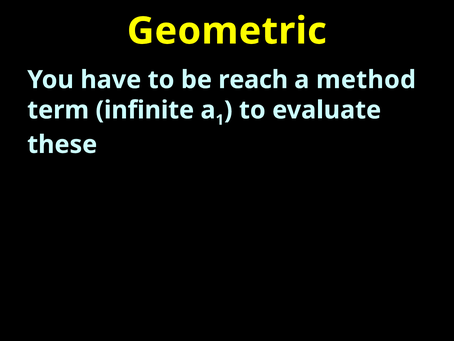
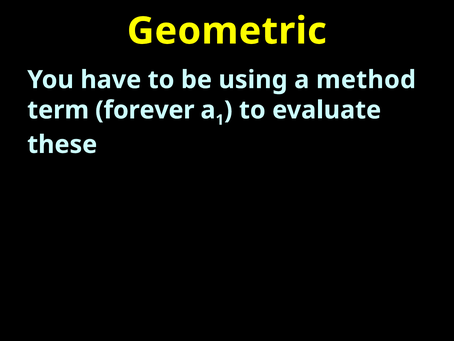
reach: reach -> using (253, 80)
infinite: infinite -> forever (145, 110)
